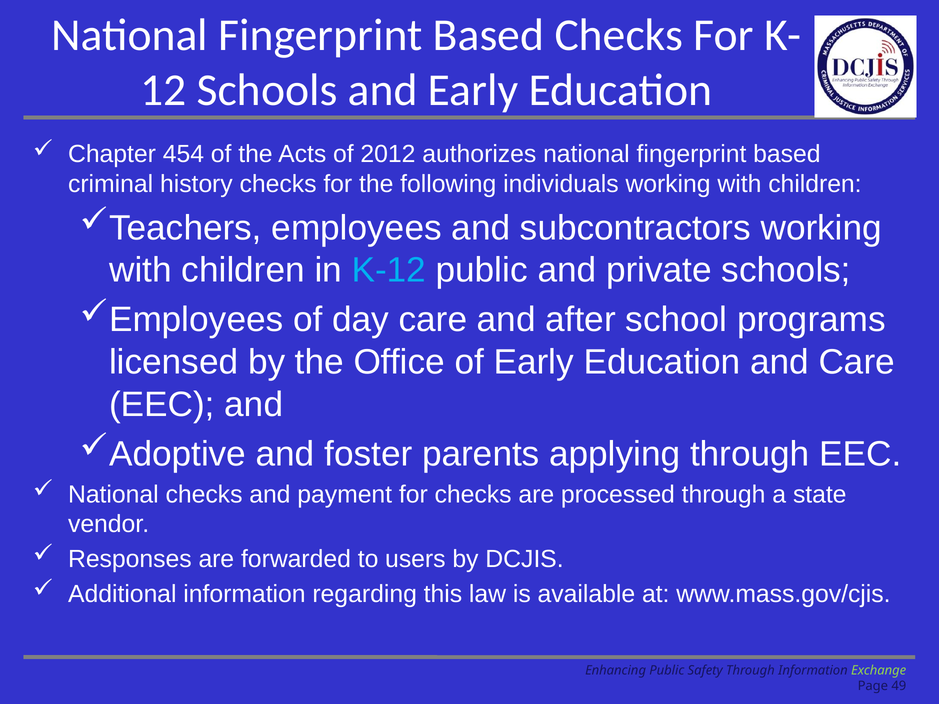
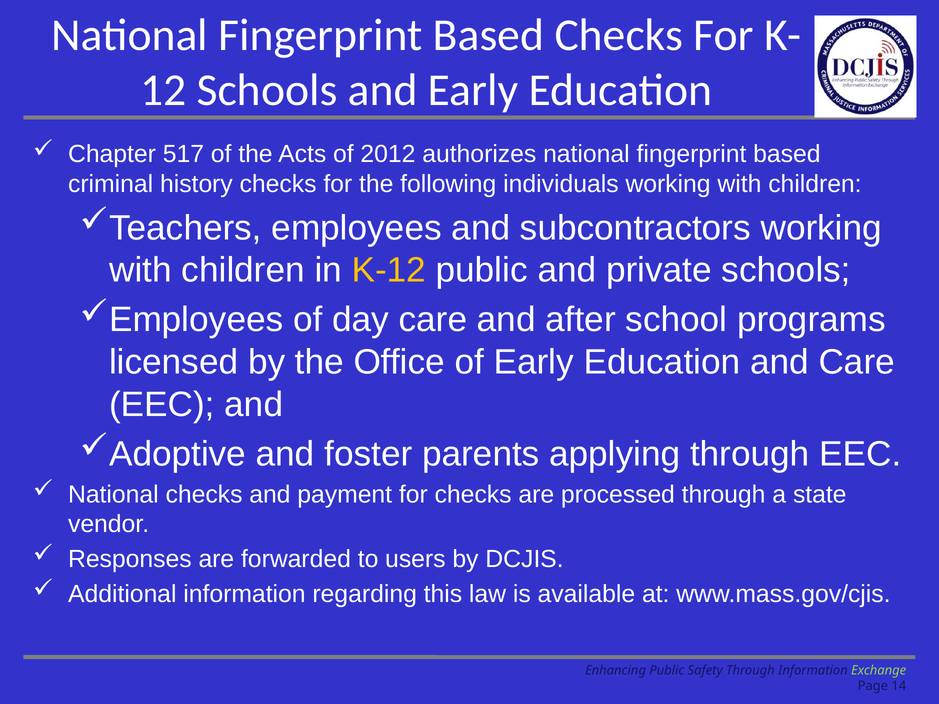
454: 454 -> 517 (183, 154)
K-12 colour: light blue -> yellow (389, 270)
49: 49 -> 14 (899, 686)
